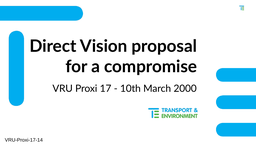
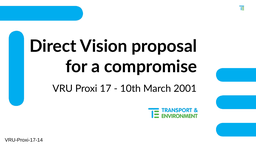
2000: 2000 -> 2001 (185, 89)
